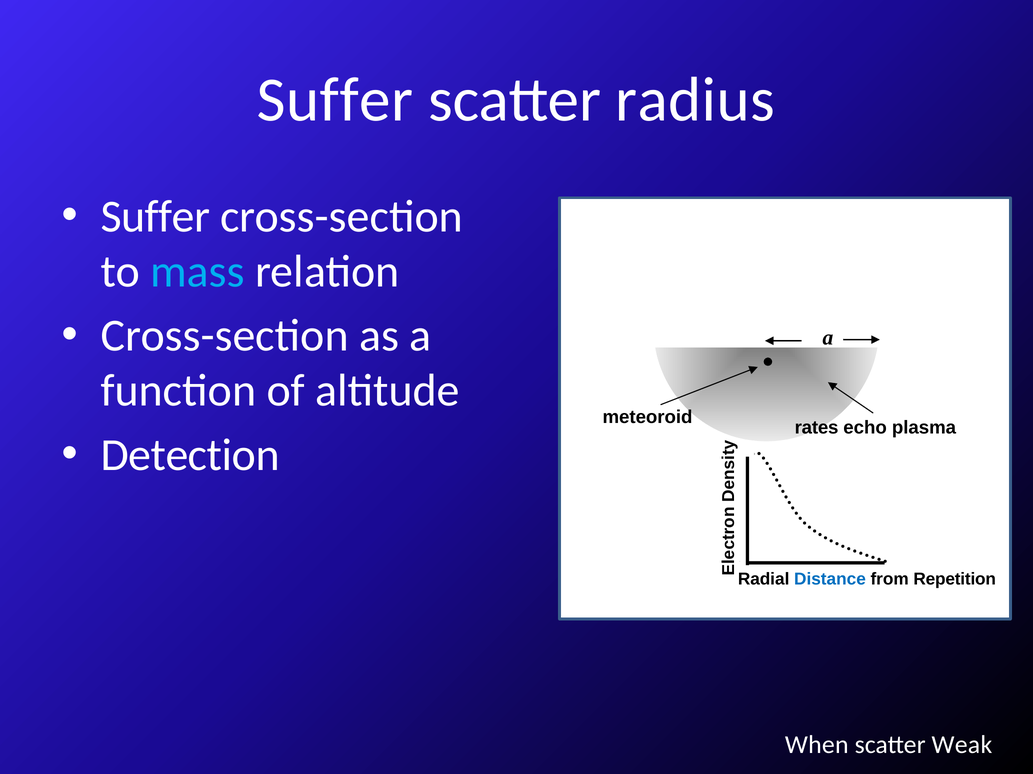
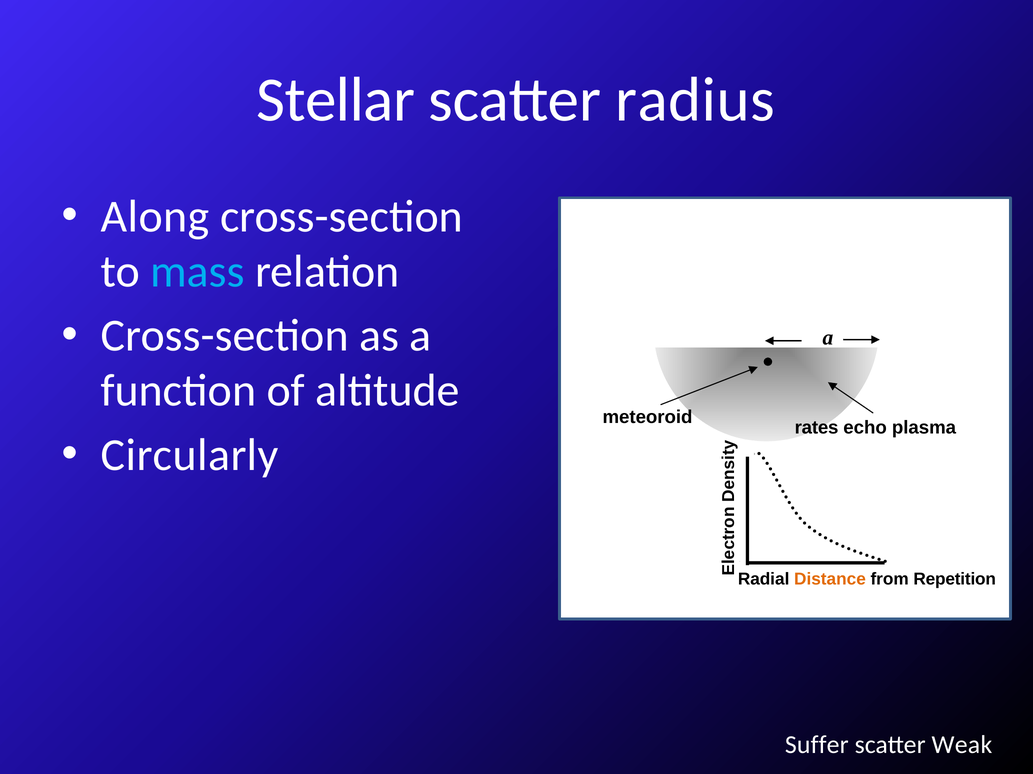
Suffer: Suffer -> Stellar (336, 100)
Suffer: Suffer -> Along (155, 217)
Detection: Detection -> Circularly (190, 456)
Distance colour: blue -> orange (830, 580)
When: When -> Suffer (817, 745)
